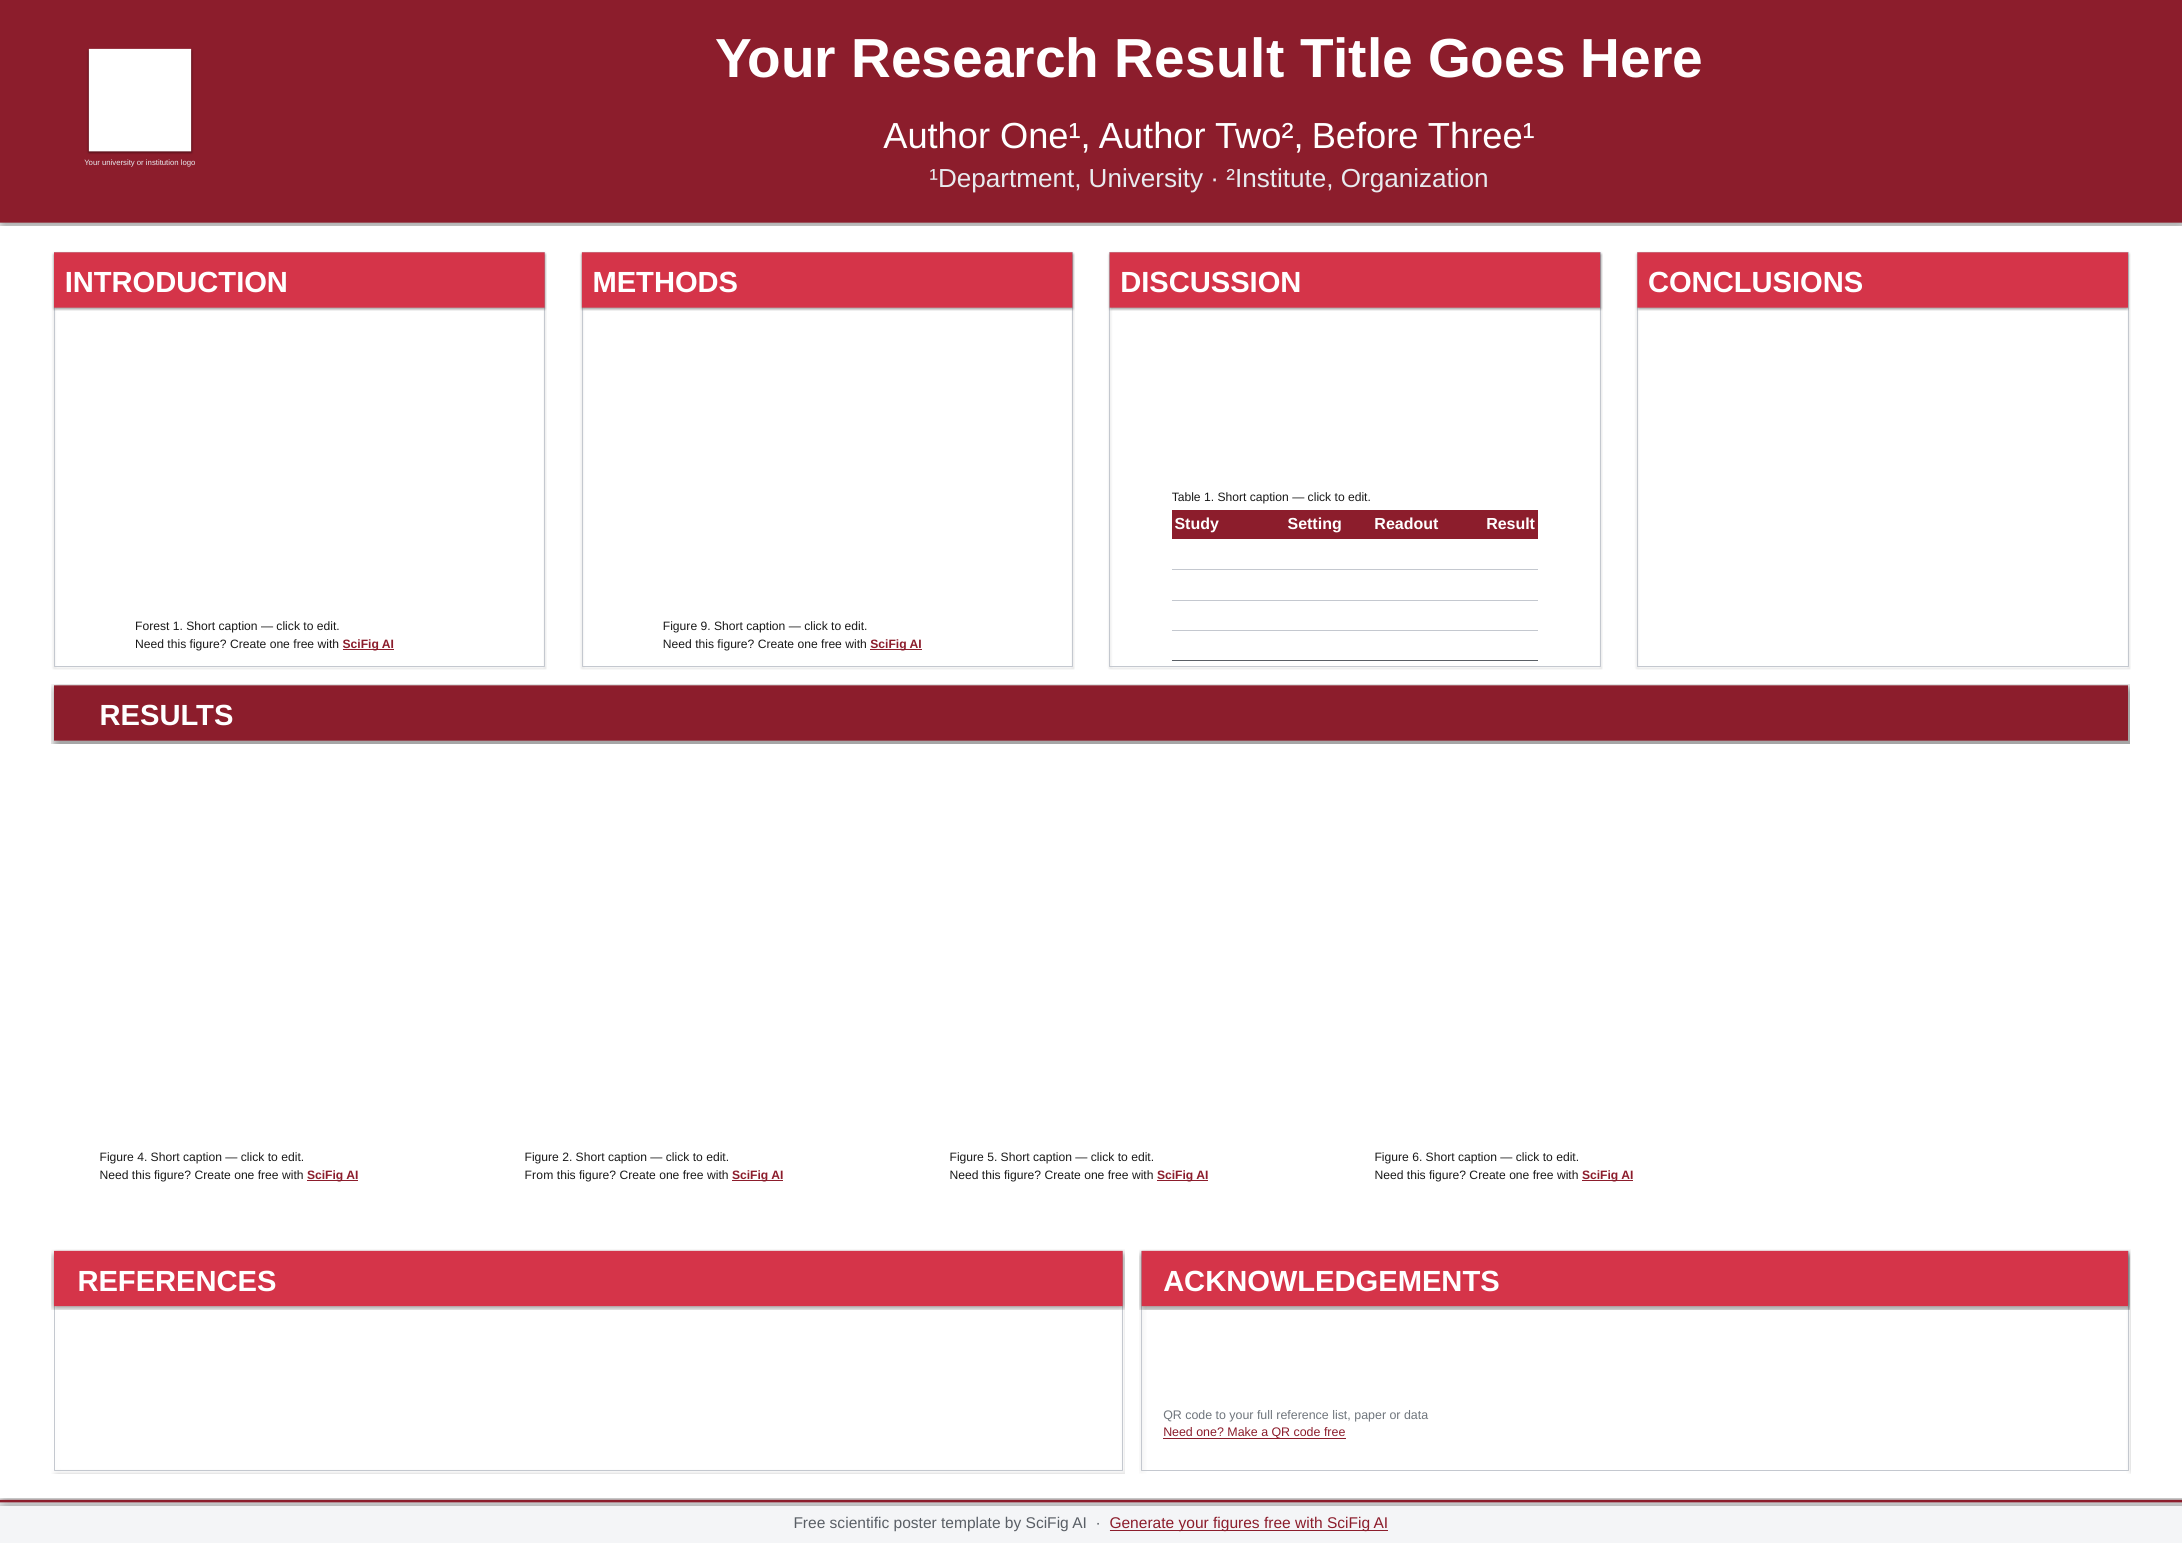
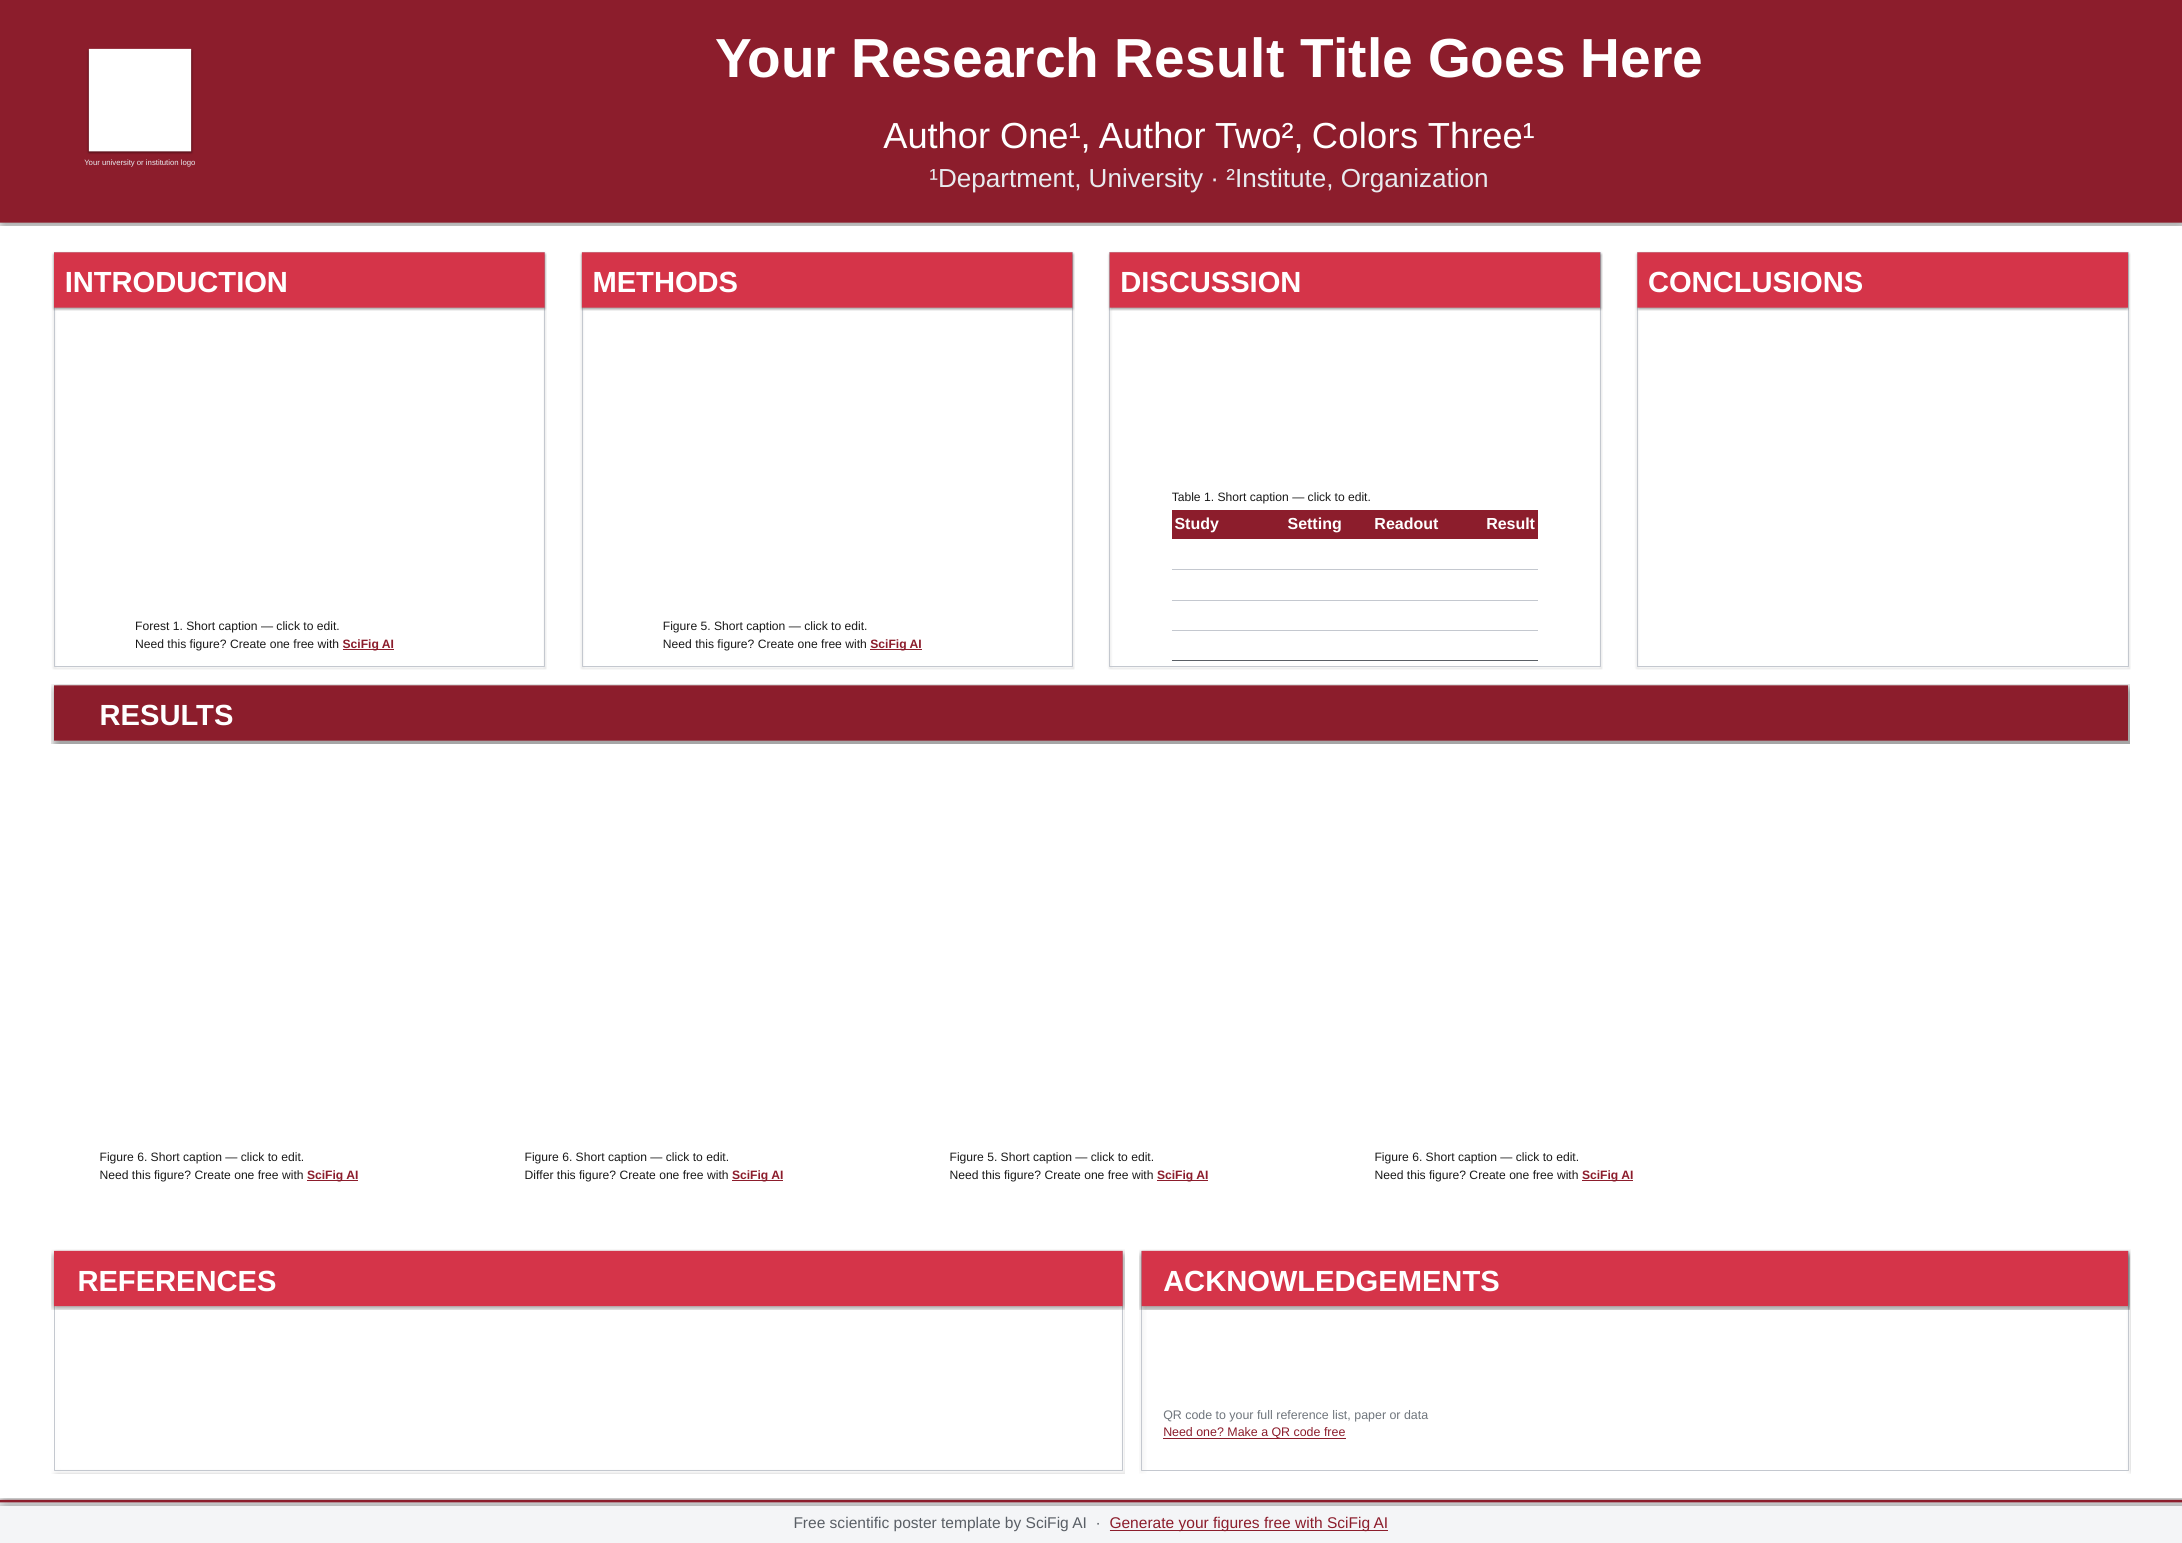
Before: Before -> Colors (1365, 137)
9: 9 -> 5 (706, 627)
4: 4 -> 6 (142, 1158)
2: 2 -> 6 (567, 1158)
From: From -> Differ (539, 1175)
